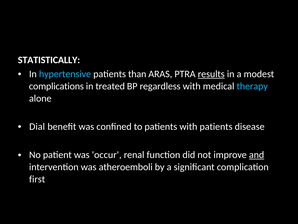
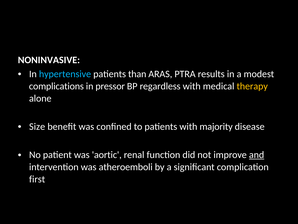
STATISTICALLY: STATISTICALLY -> NONINVASIVE (49, 60)
results underline: present -> none (211, 74)
treated: treated -> pressor (110, 86)
therapy colour: light blue -> yellow (252, 86)
Dial: Dial -> Size (37, 126)
with patients: patients -> majority (216, 126)
occur: occur -> aortic (107, 155)
